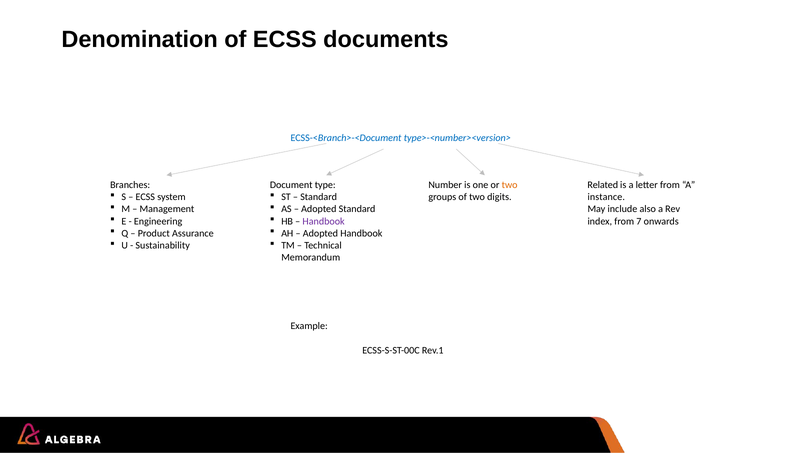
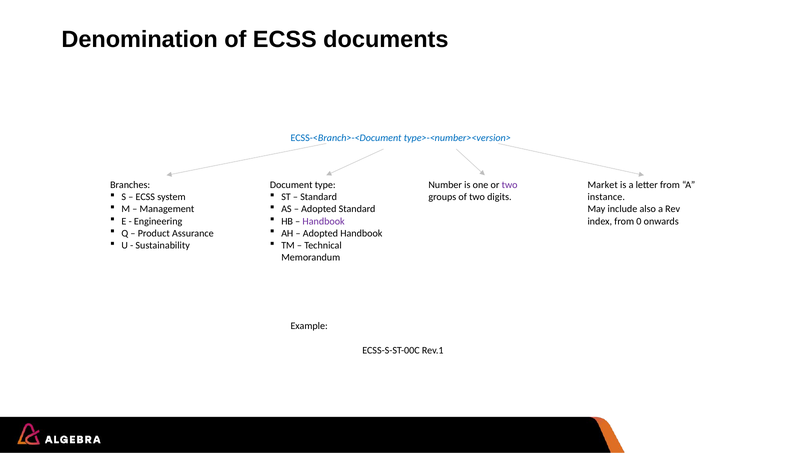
two colour: orange -> purple (510, 185)
Related: Related -> Market (603, 185)
7: 7 -> 0 (639, 221)
